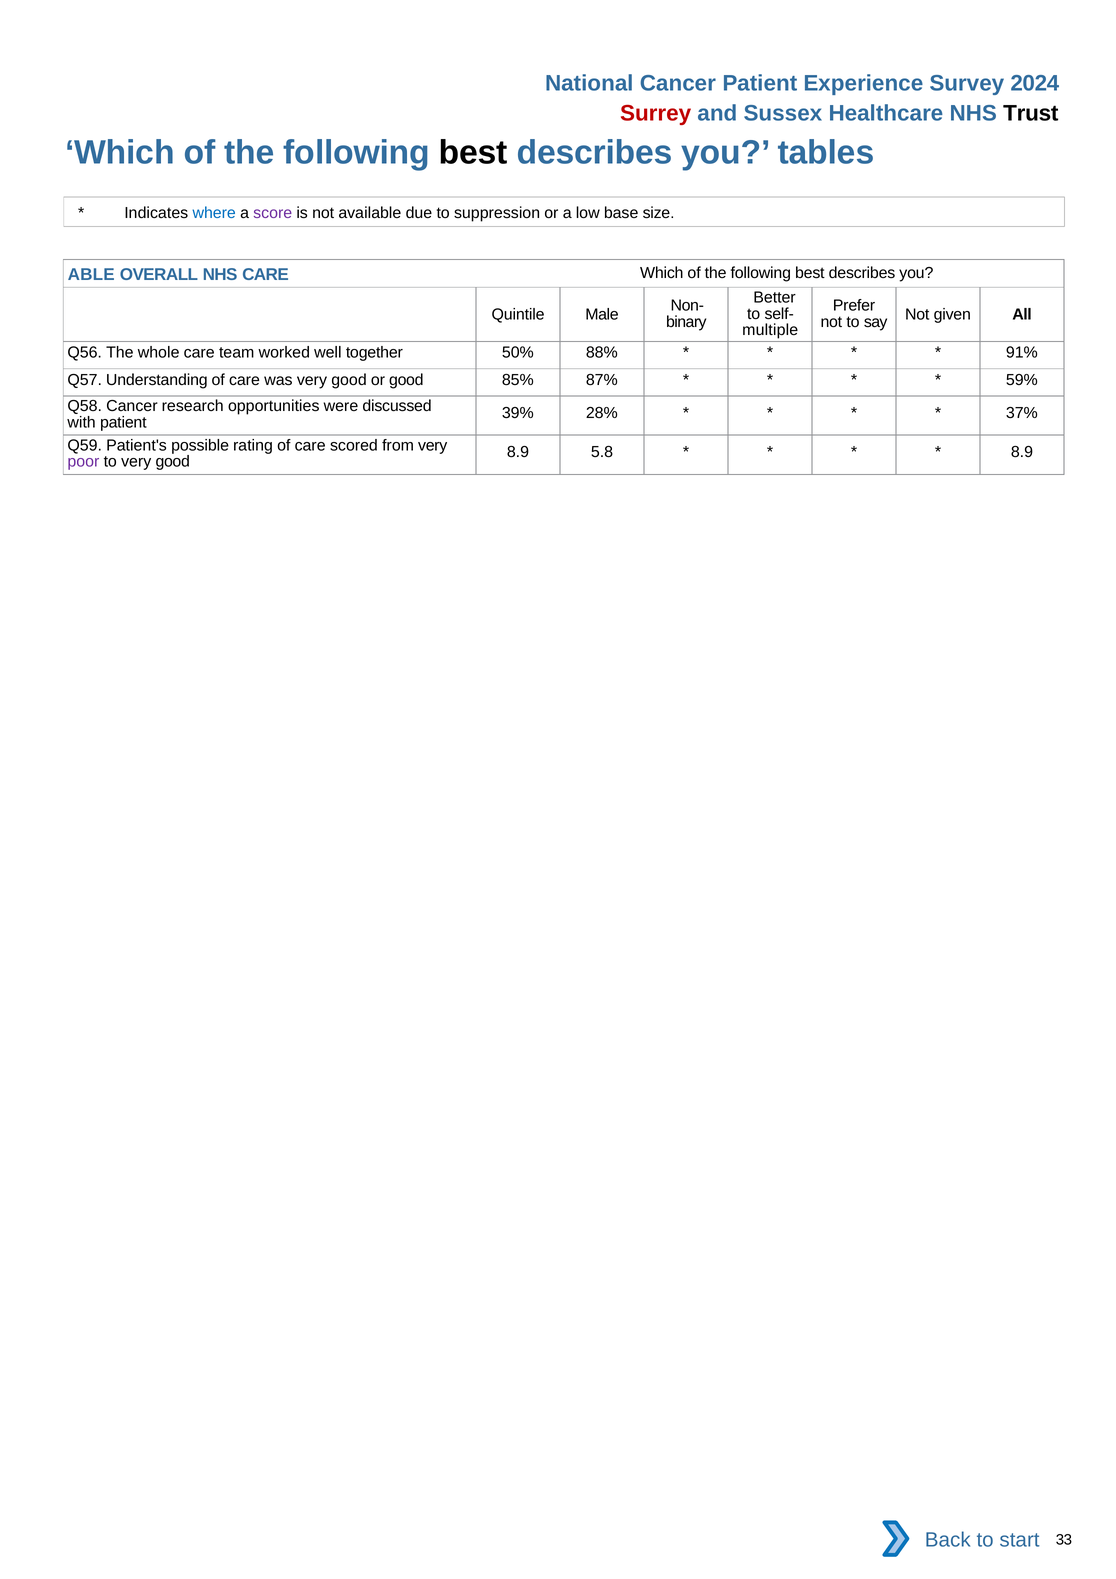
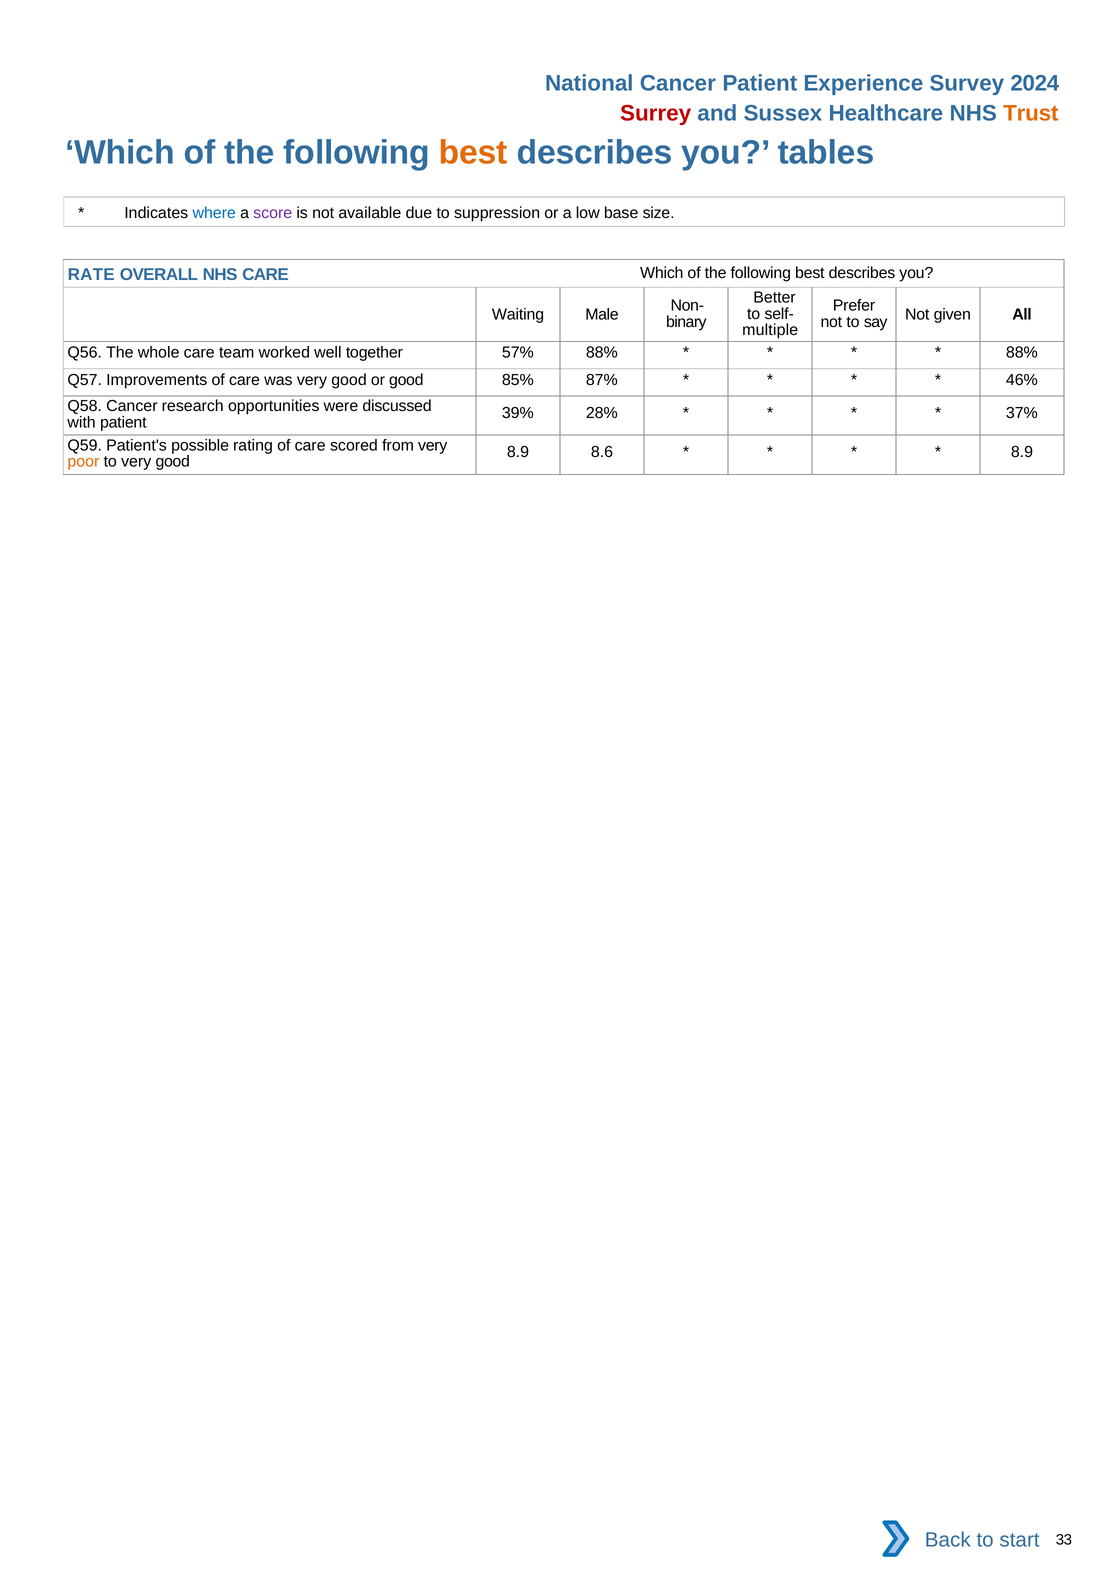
Trust colour: black -> orange (1031, 114)
best colour: black -> orange (473, 152)
ABLE: ABLE -> RATE (91, 275)
Quintile: Quintile -> Waiting (518, 315)
50%: 50% -> 57% (518, 353)
91%: 91% -> 88% (1022, 353)
Understanding: Understanding -> Improvements (157, 380)
59%: 59% -> 46% (1022, 380)
5.8: 5.8 -> 8.6 (602, 452)
poor colour: purple -> orange (83, 462)
